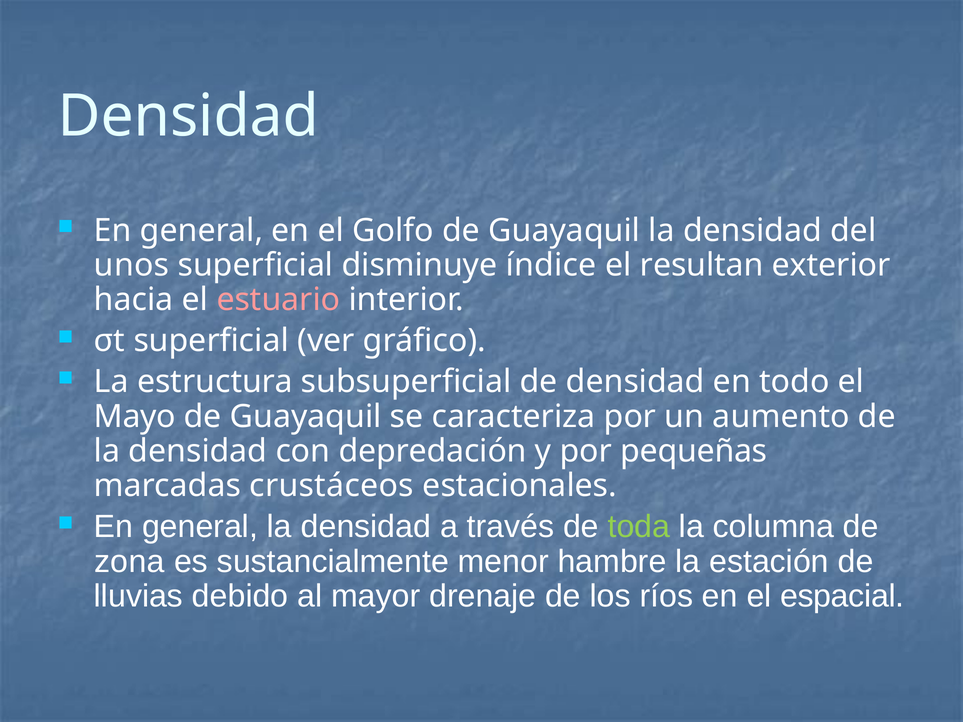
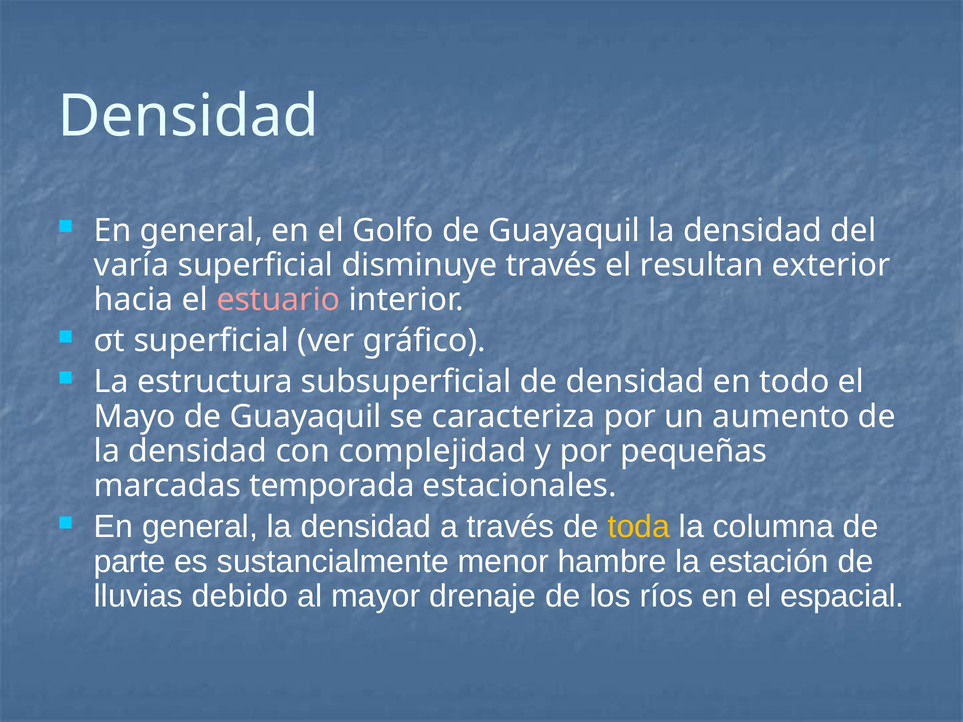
unos: unos -> varía (131, 265)
disminuye índice: índice -> través (551, 265)
depredación: depredación -> complejidad (432, 451)
crustáceos: crustáceos -> temporada (332, 486)
toda colour: light green -> yellow (639, 527)
zona: zona -> parte (130, 562)
